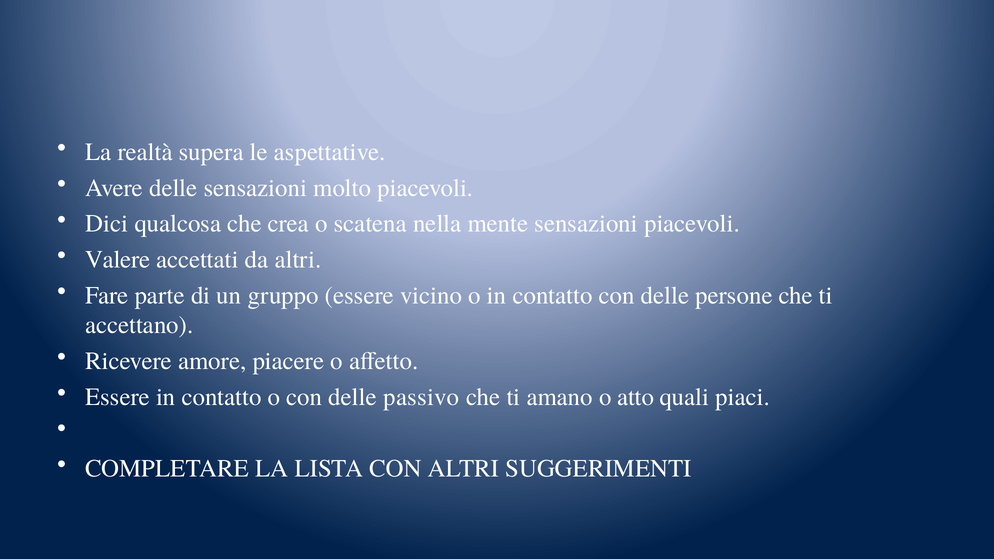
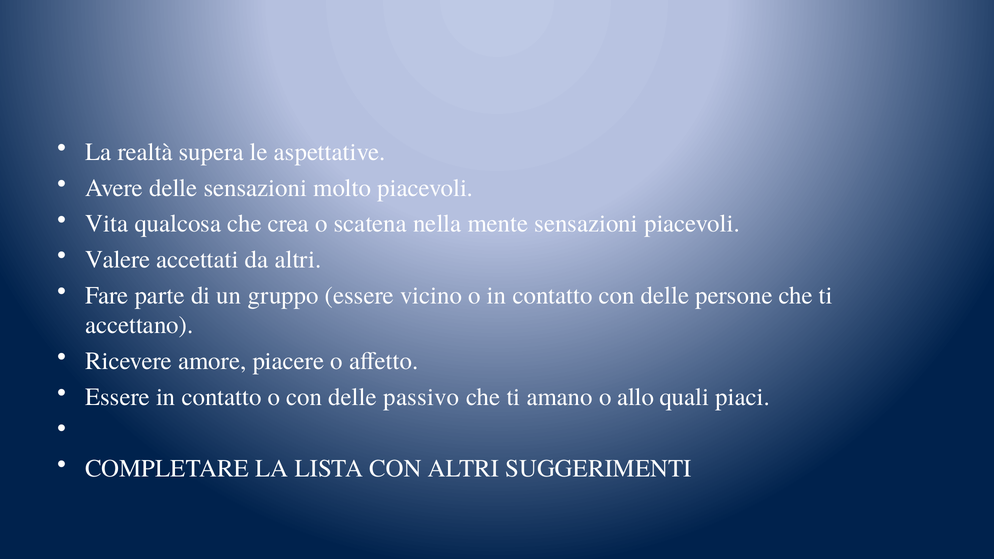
Dici: Dici -> Vita (107, 224)
atto: atto -> allo (636, 397)
